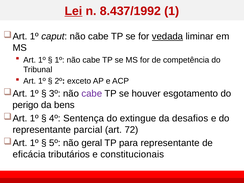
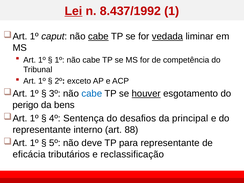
cabe underline: none -> present (98, 36)
cabe colour: purple -> blue (92, 94)
houver underline: none -> present (146, 94)
extingue: extingue -> desafios (138, 118)
desafios: desafios -> principal (190, 118)
parcial: parcial -> interno (88, 130)
72: 72 -> 88 (131, 130)
geral: geral -> deve (92, 143)
constitucionais: constitucionais -> reclassificação (132, 154)
